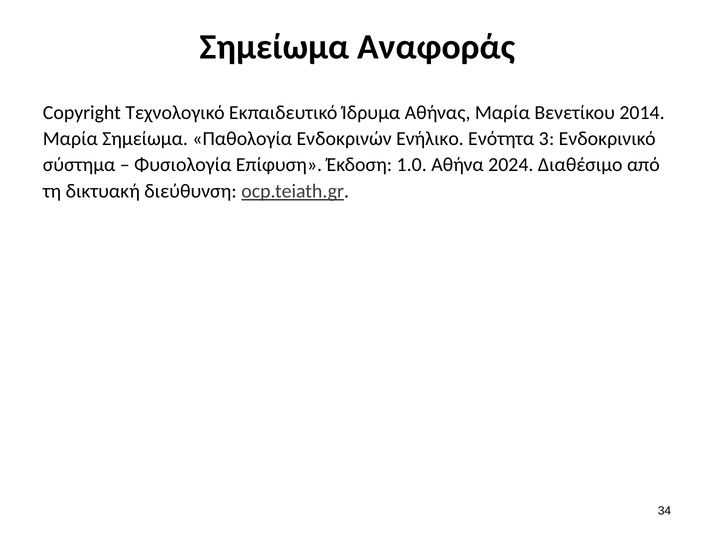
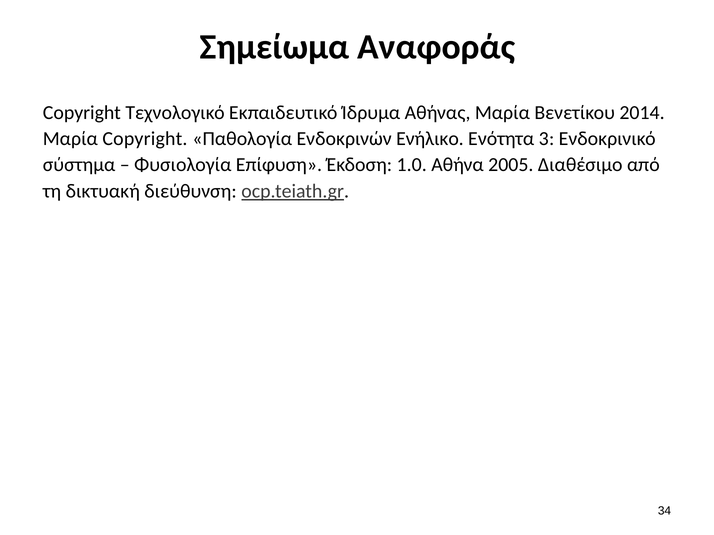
Μαρία Σημείωμα: Σημείωμα -> Copyright (145, 139)
2024: 2024 -> 2005 (511, 165)
